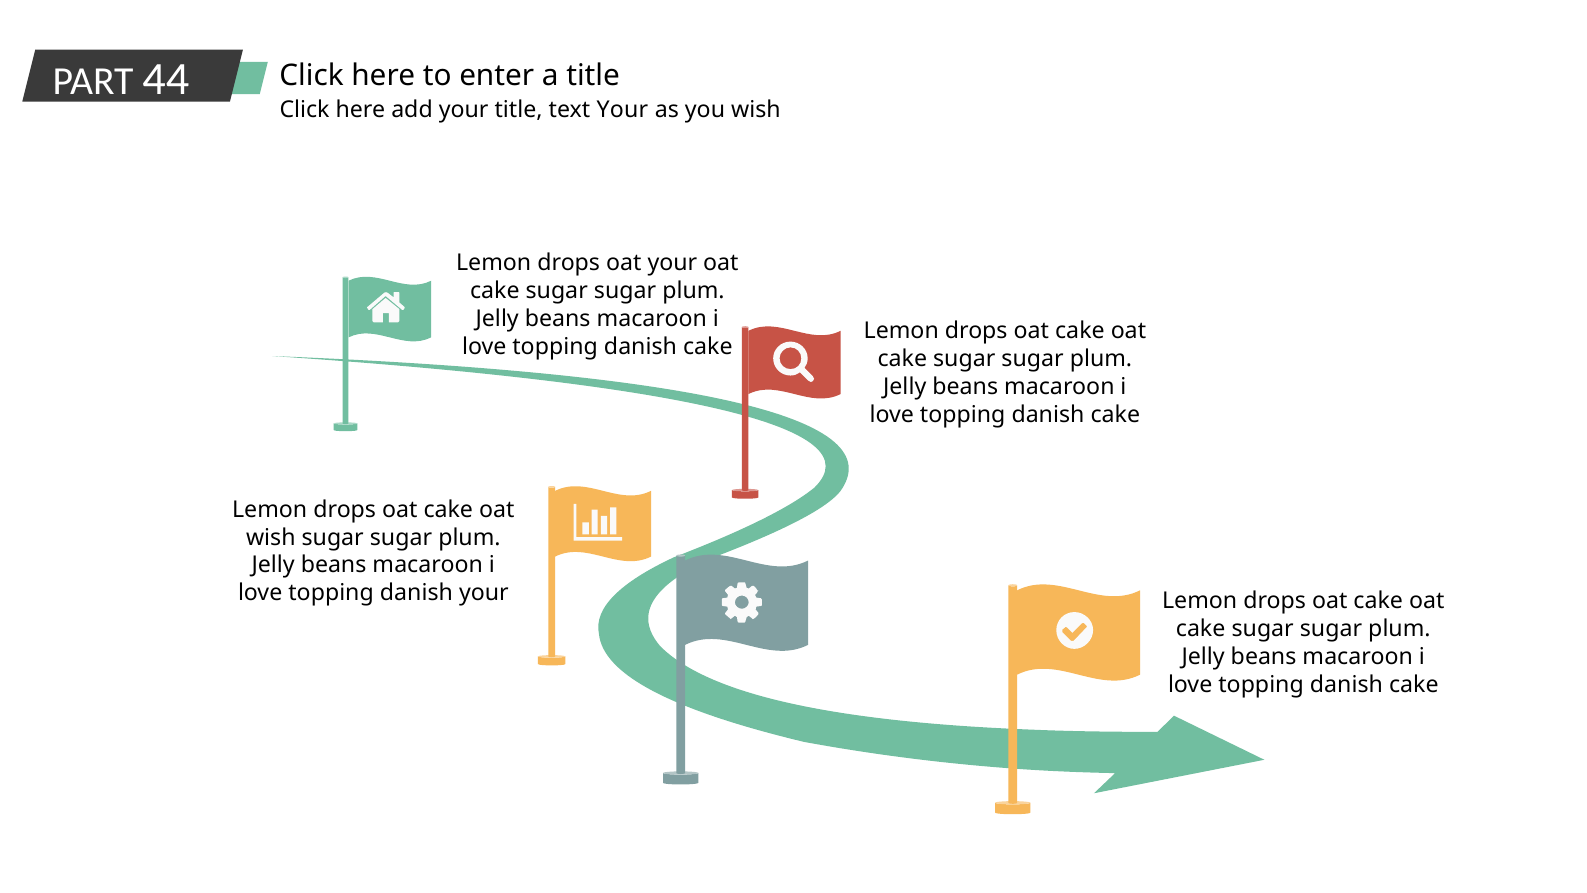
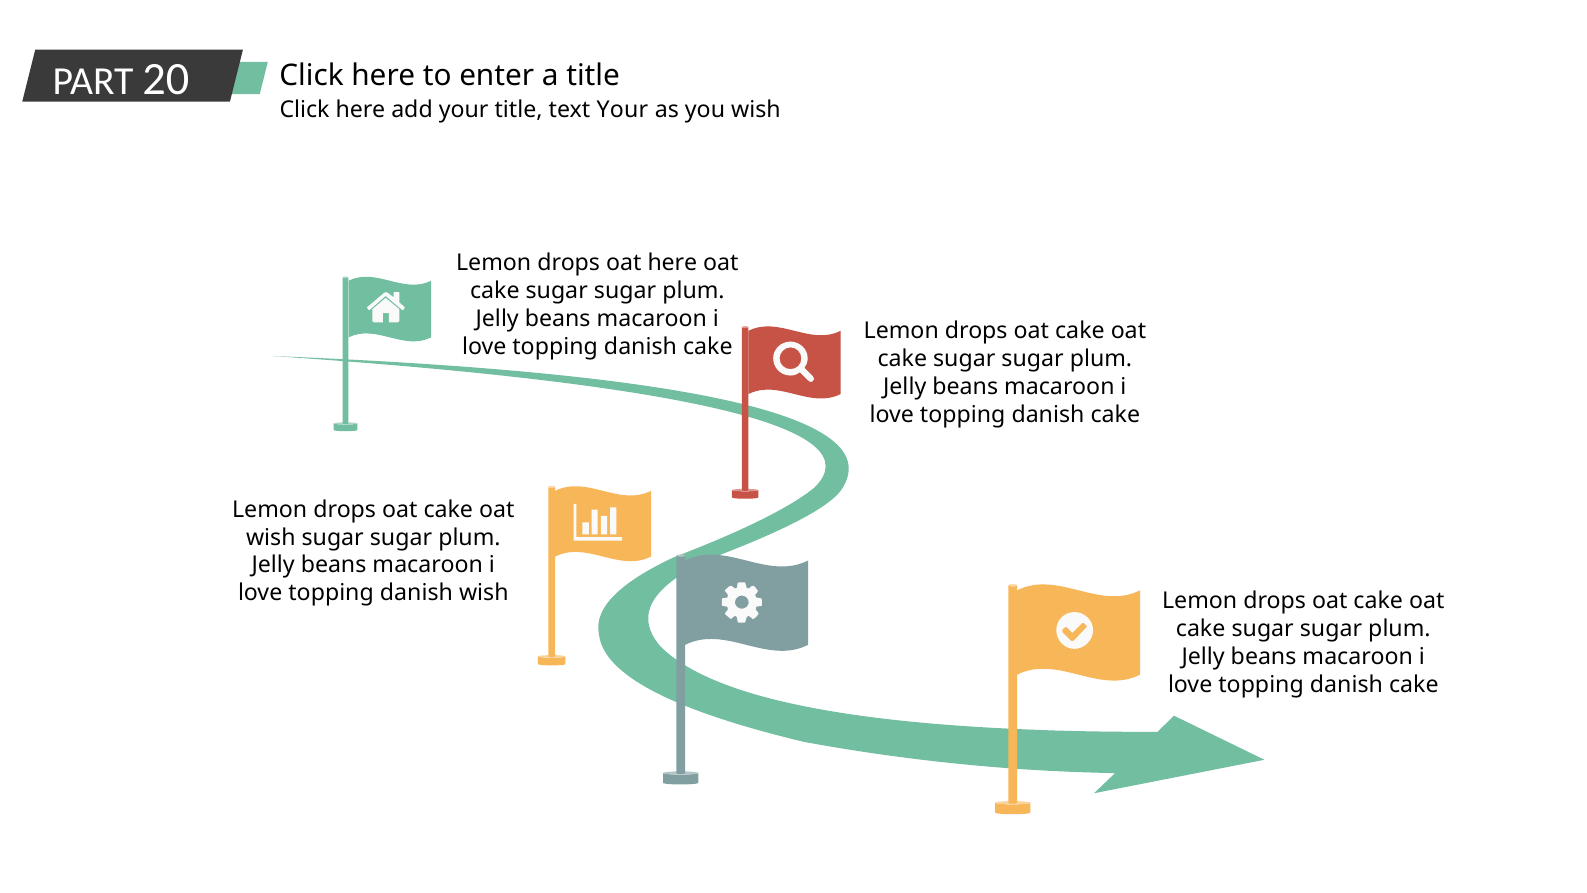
44: 44 -> 20 (166, 80)
oat your: your -> here (672, 263)
danish your: your -> wish (484, 593)
